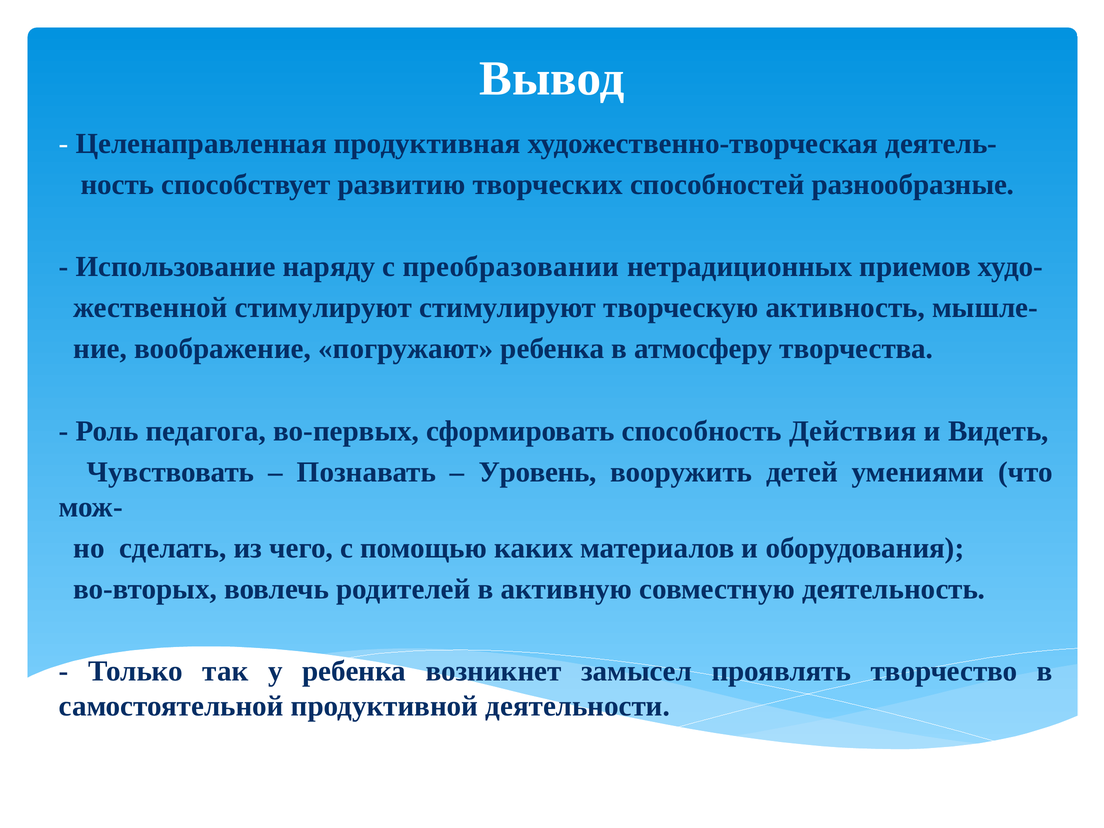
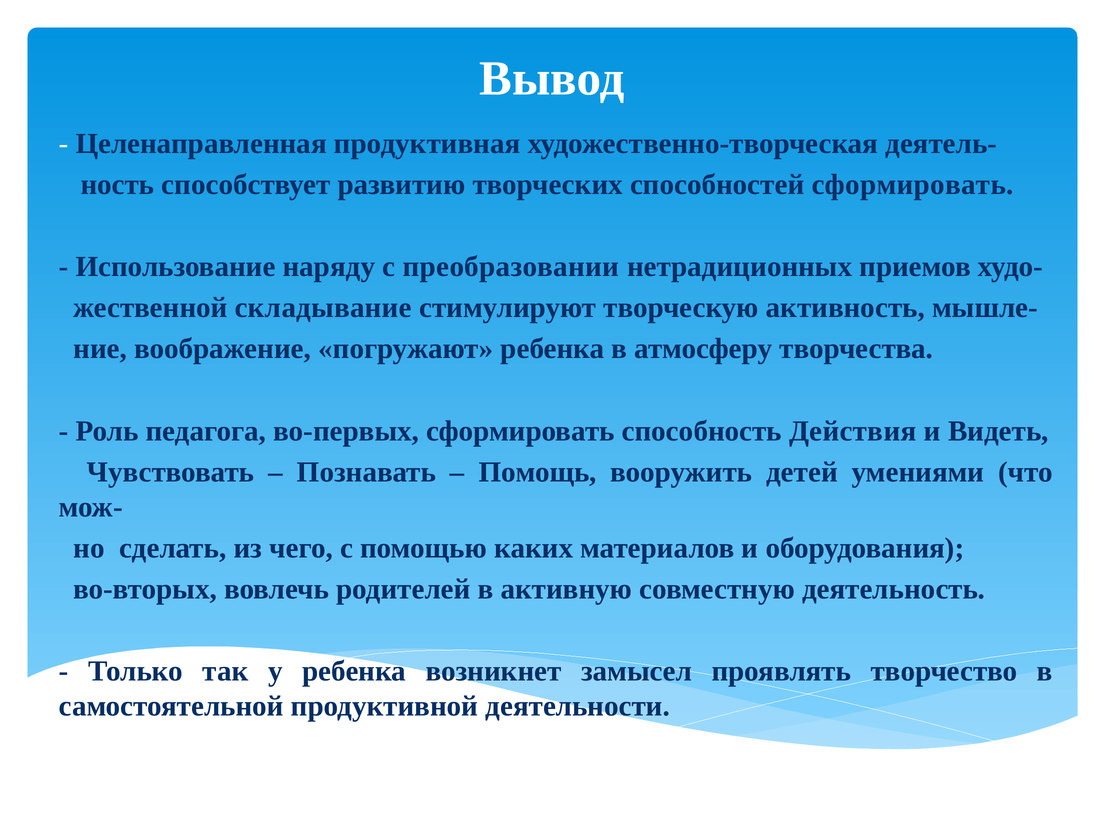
способностей разнообразные: разнообразные -> сформировать (913, 185)
жественной стимулируют: стимулируют -> складывание (323, 308)
Уровень: Уровень -> Помощь (538, 472)
